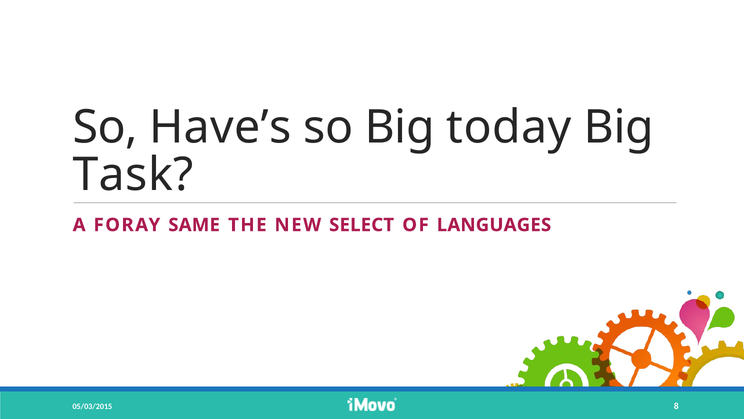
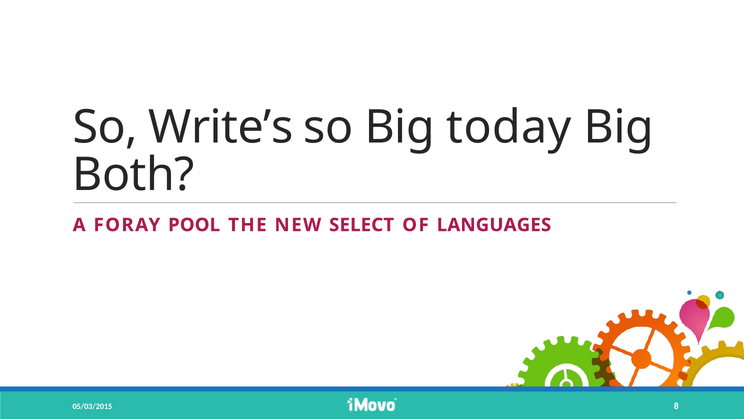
Have’s: Have’s -> Write’s (221, 127)
Task: Task -> Both (133, 175)
SAME: SAME -> POOL (194, 225)
